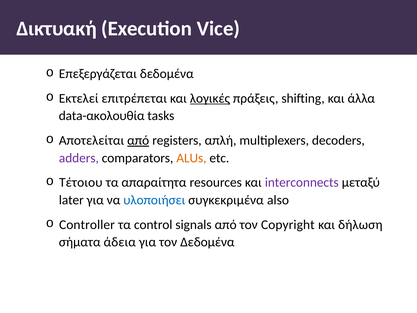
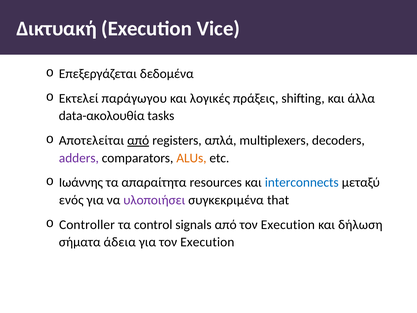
επιτρέπεται: επιτρέπεται -> παράγωγου (134, 98)
λογικές underline: present -> none (210, 98)
απλή: απλή -> απλά (221, 140)
Τέτοιου: Τέτοιου -> Ιωάννης (81, 182)
interconnects colour: purple -> blue (302, 182)
later: later -> ενός (71, 200)
υλοποιήσει colour: blue -> purple (154, 200)
also: also -> that (278, 200)
από τον Copyright: Copyright -> Execution (288, 224)
για τον Δεδομένα: Δεδομένα -> Execution (207, 242)
